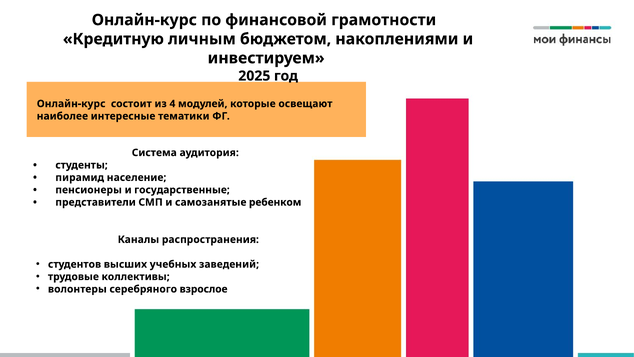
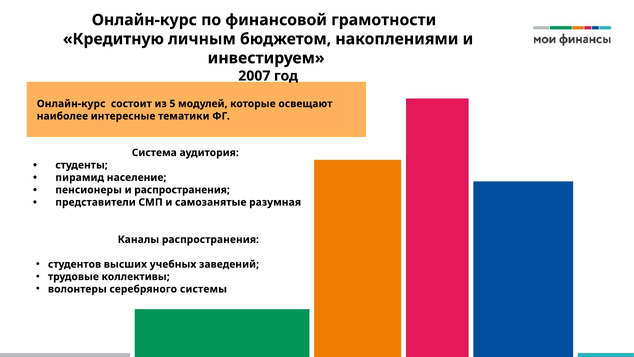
2025: 2025 -> 2007 (254, 76)
4: 4 -> 5 (172, 104)
и государственные: государственные -> распространения (182, 190)
ребенком: ребенком -> разумная (275, 202)
взрослое: взрослое -> системы (203, 289)
